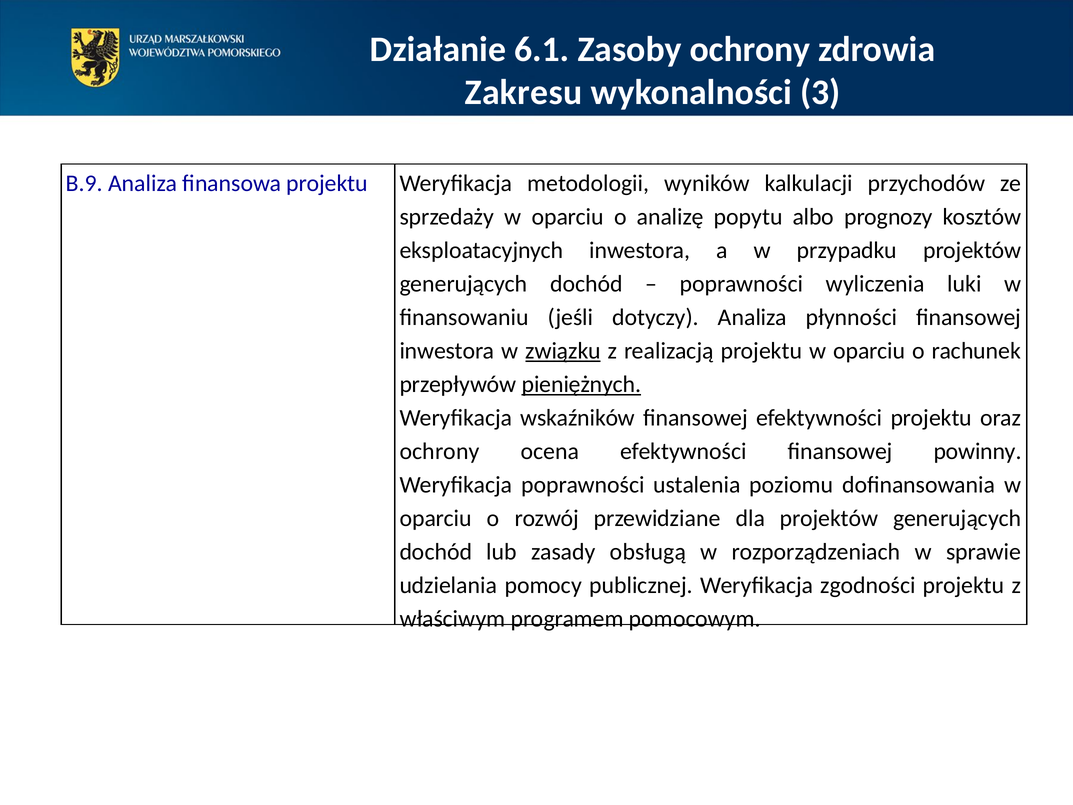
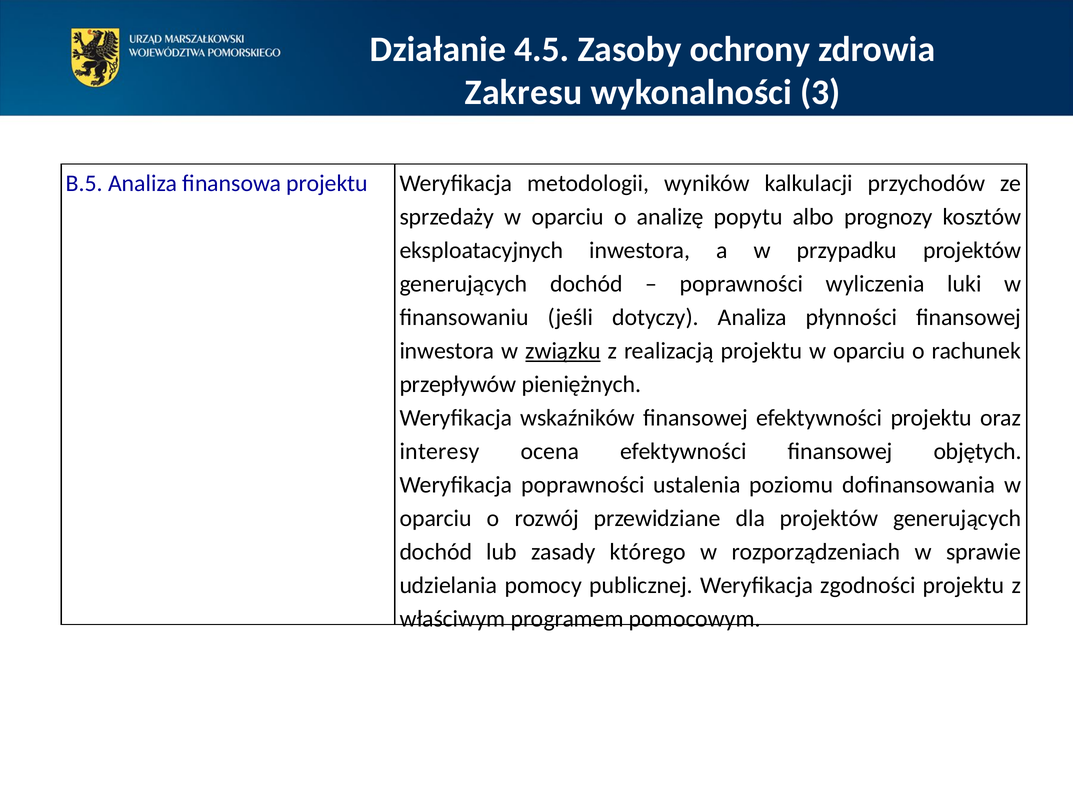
6.1: 6.1 -> 4.5 (542, 49)
B.9: B.9 -> B.5 (84, 183)
pieniężnych underline: present -> none (581, 384)
ochrony: ochrony -> interesy (440, 451)
powinny: powinny -> objętych (978, 451)
obsługą: obsługą -> którego (648, 552)
